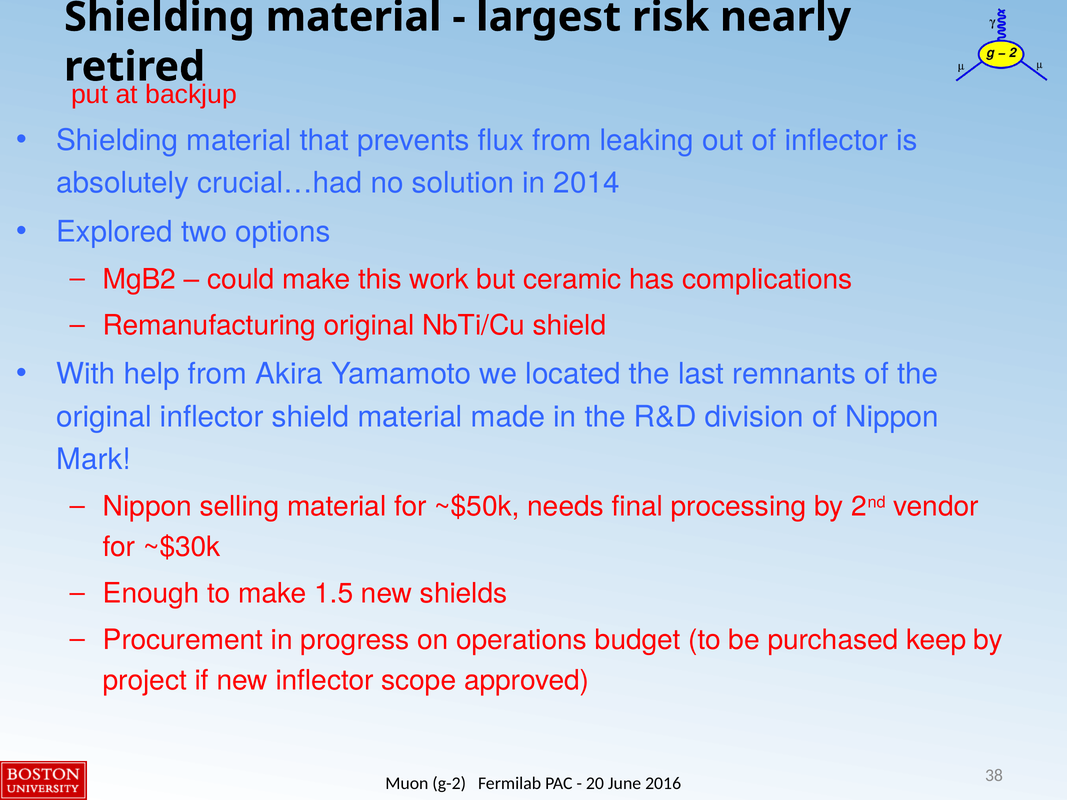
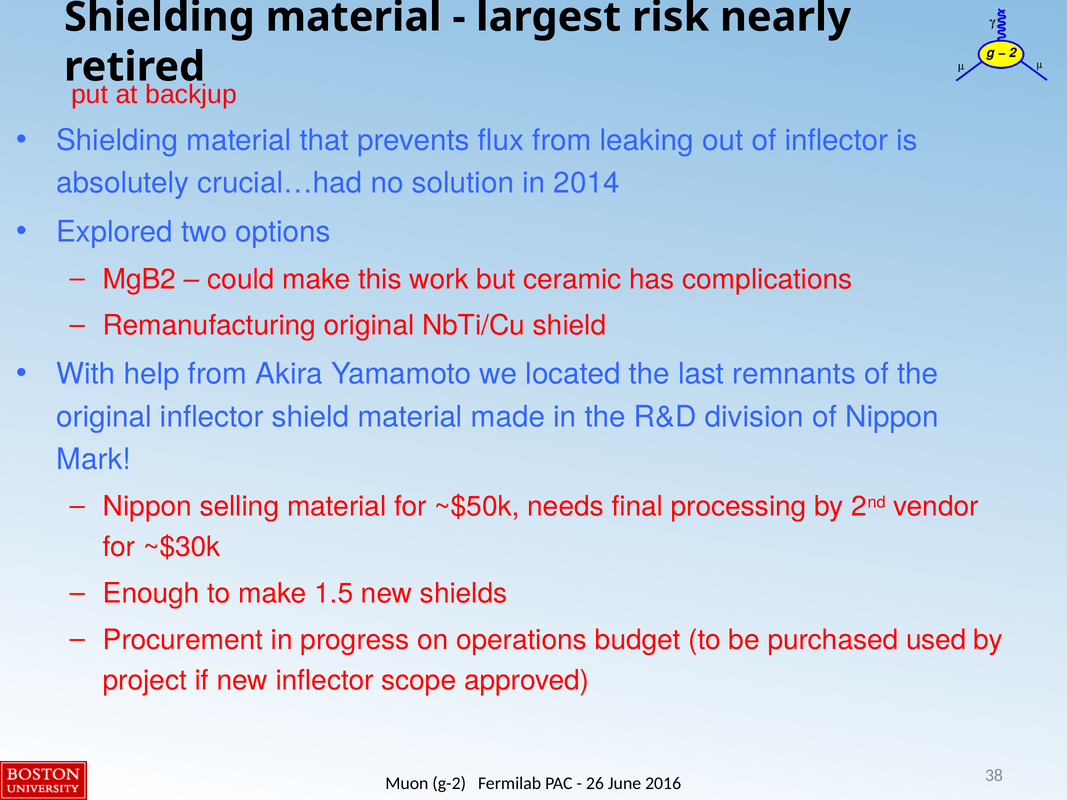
keep: keep -> used (936, 640)
20: 20 -> 26 (595, 784)
